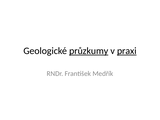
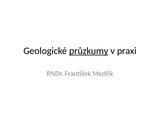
praxi underline: present -> none (127, 51)
